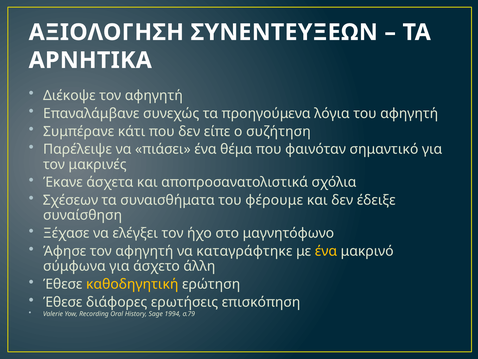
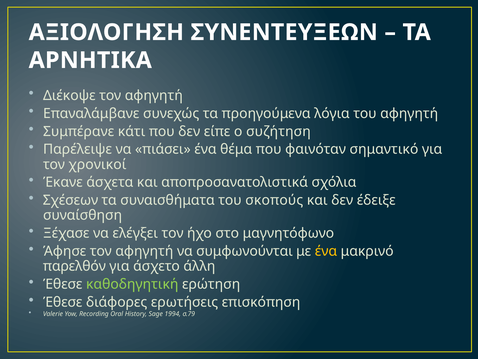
μακρινές: μακρινές -> χρονικοί (97, 164)
φέρουμε: φέρουμε -> σκοπούς (274, 200)
καταγράφτηκε: καταγράφτηκε -> συμφωνούνται (245, 251)
σύμφωνα: σύμφωνα -> παρελθόν (74, 266)
καθοδηγητική colour: yellow -> light green (132, 284)
